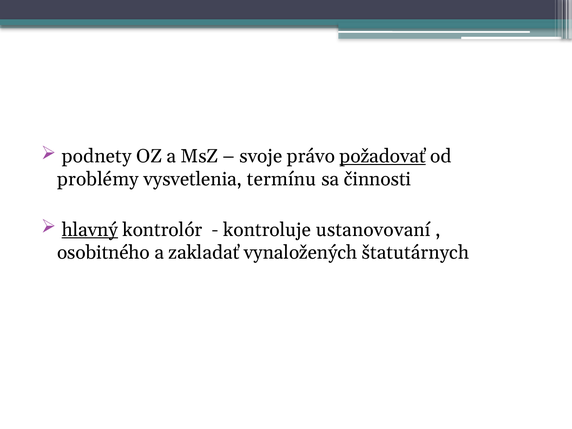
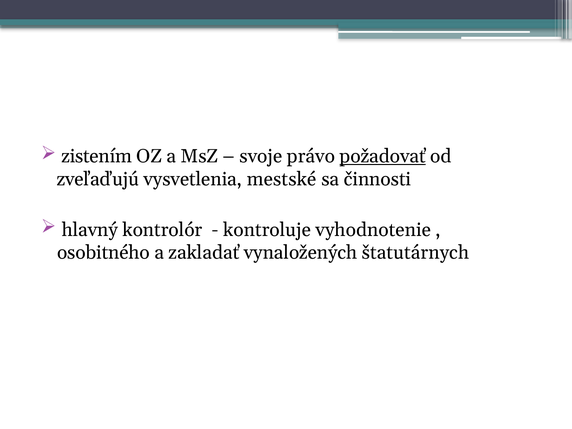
podnety: podnety -> zistením (97, 156)
problémy: problémy -> zveľaďujú (98, 179)
termínu: termínu -> mestské (282, 179)
hlavný underline: present -> none (90, 230)
ustanovovaní: ustanovovaní -> vyhodnotenie (373, 230)
